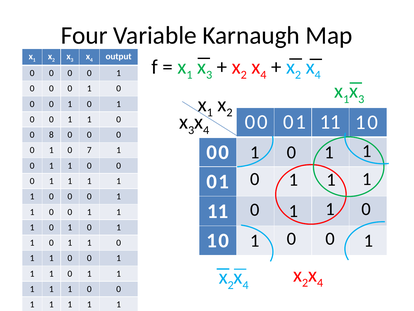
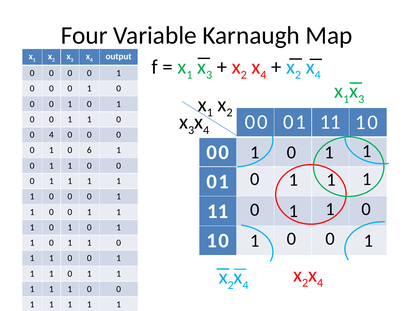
0 8: 8 -> 4 (51, 135)
7: 7 -> 6 (89, 150)
